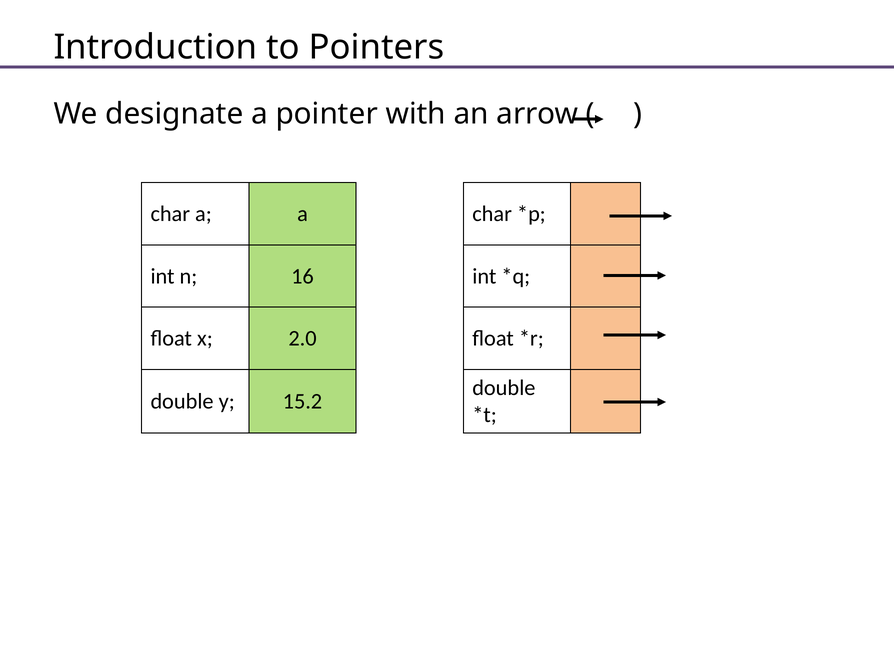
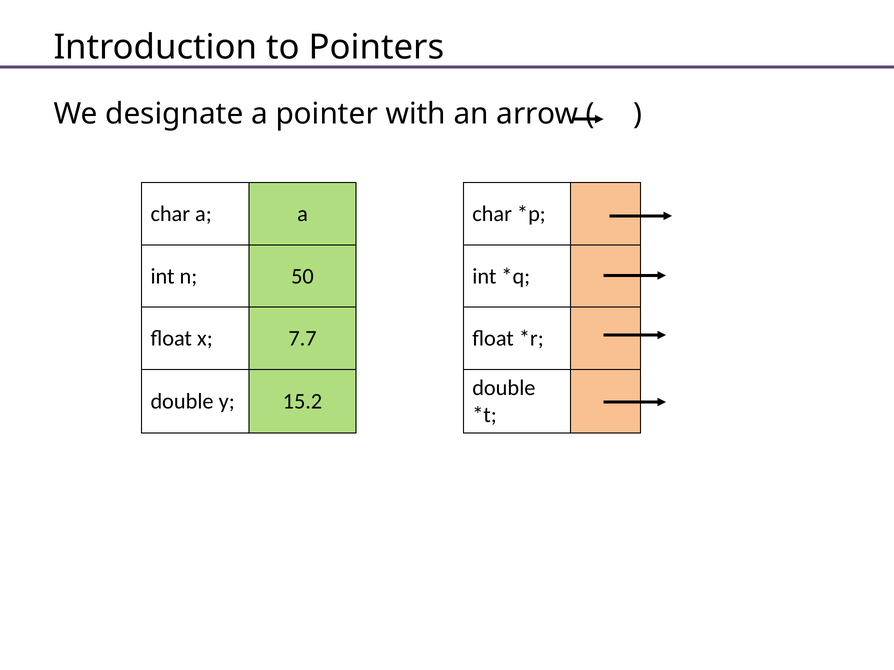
16: 16 -> 50 (302, 276)
2.0: 2.0 -> 7.7 (302, 339)
